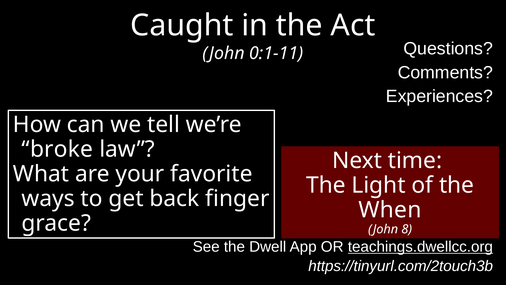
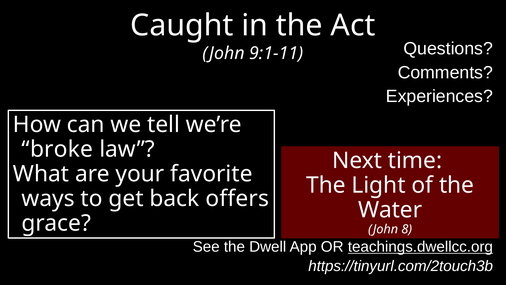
0:1-11: 0:1-11 -> 9:1-11 (276, 53)
finger: finger -> offers (237, 198)
When: When -> Water (390, 210)
